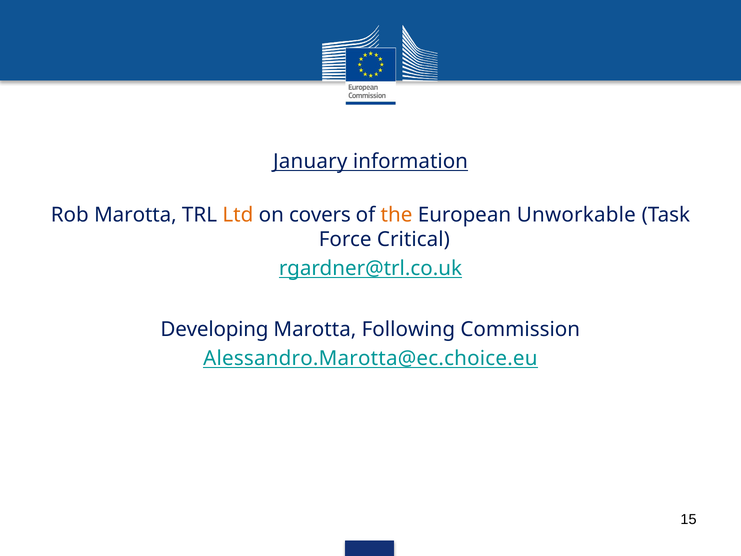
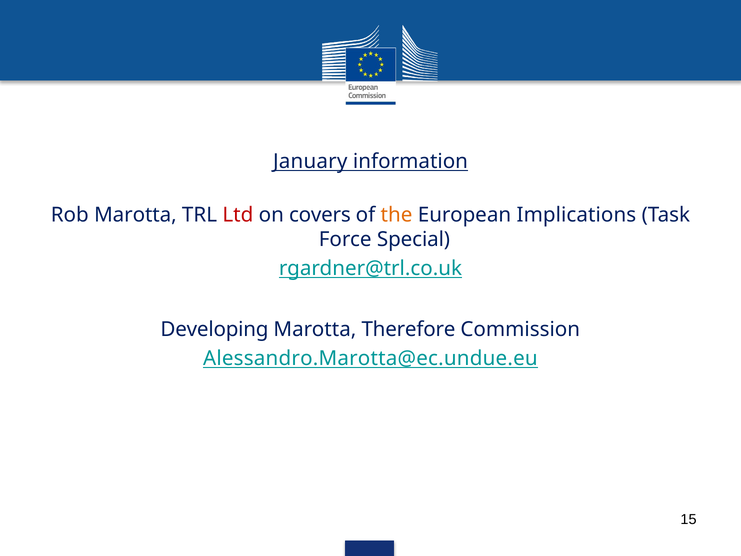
Ltd colour: orange -> red (238, 215)
Unworkable: Unworkable -> Implications (576, 215)
Critical: Critical -> Special (414, 239)
Following: Following -> Therefore (408, 329)
Alessandro.Marotta@ec.choice.eu: Alessandro.Marotta@ec.choice.eu -> Alessandro.Marotta@ec.undue.eu (370, 358)
